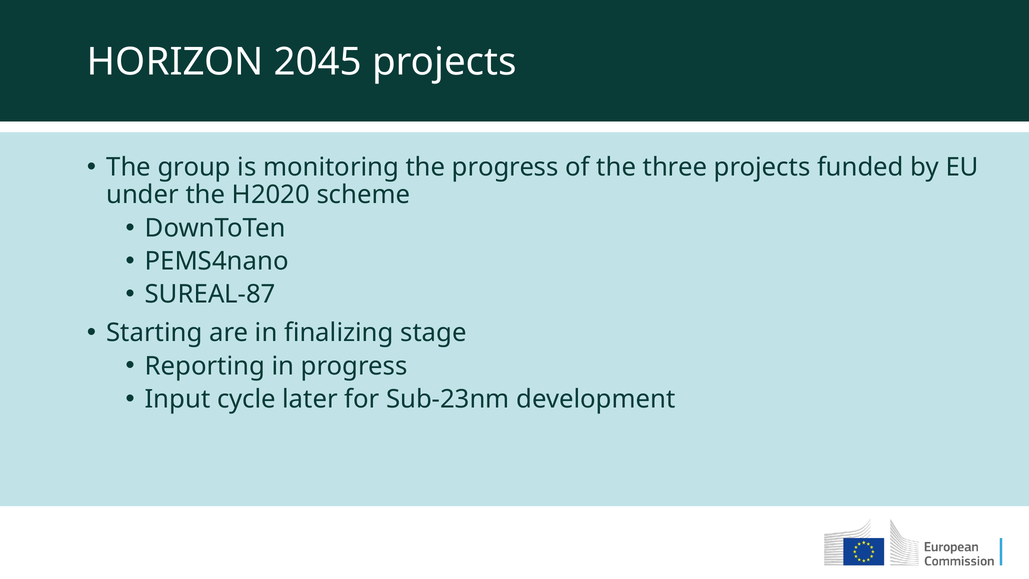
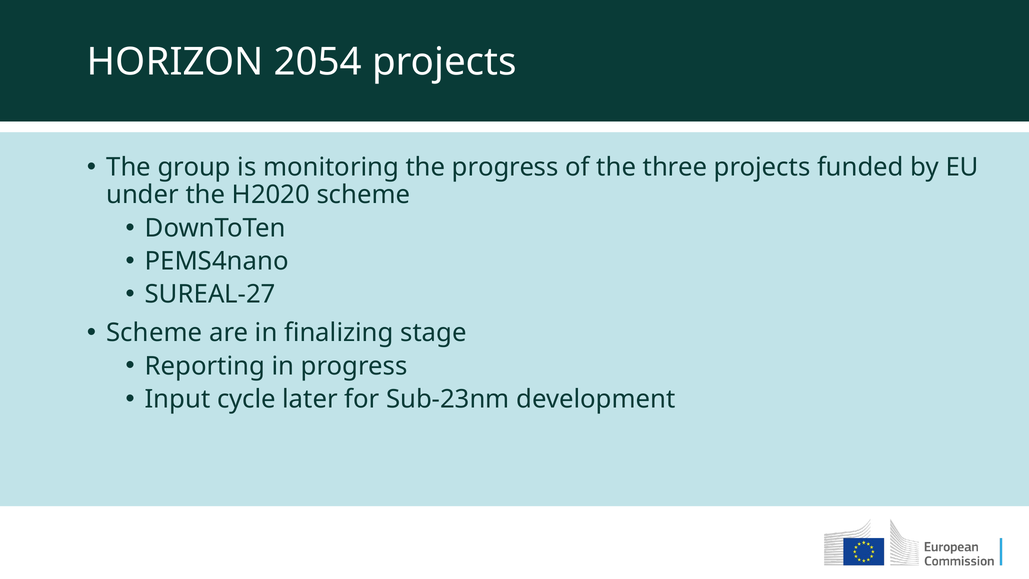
2045: 2045 -> 2054 (318, 62)
SUREAL-87: SUREAL-87 -> SUREAL-27 (210, 294)
Starting: Starting -> Scheme (154, 333)
